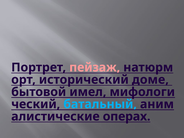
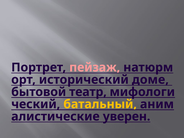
имел: имел -> театр (88, 92)
батальный colour: light blue -> yellow (100, 104)
операх: операх -> уверен (127, 116)
